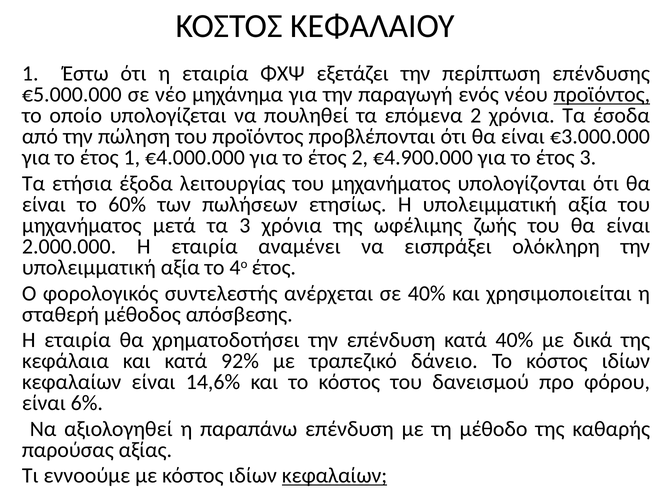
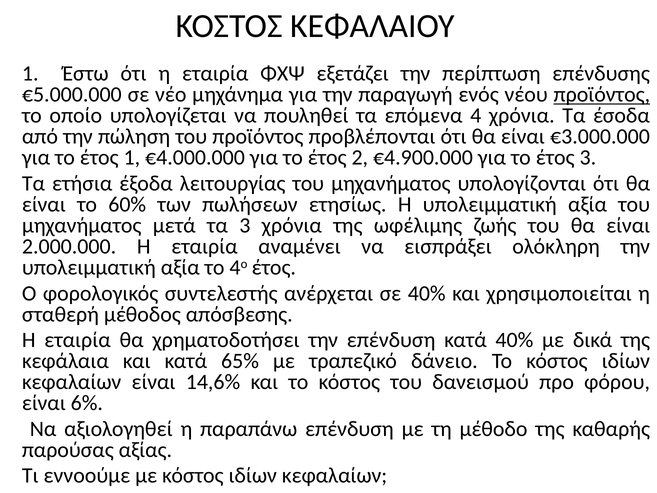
επόμενα 2: 2 -> 4 (476, 116)
92%: 92% -> 65% (240, 361)
κεφαλαίων underline: present -> none (334, 475)
